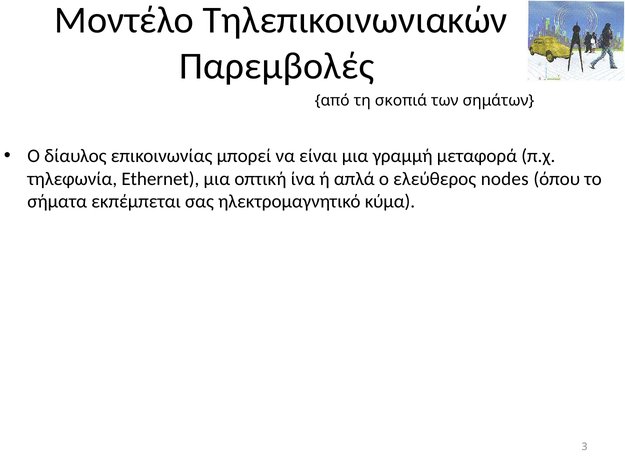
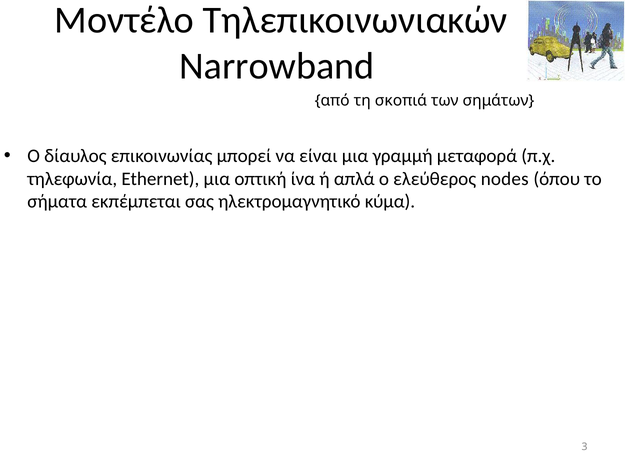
Παρεμβολές: Παρεμβολές -> Narrowband (277, 66)
